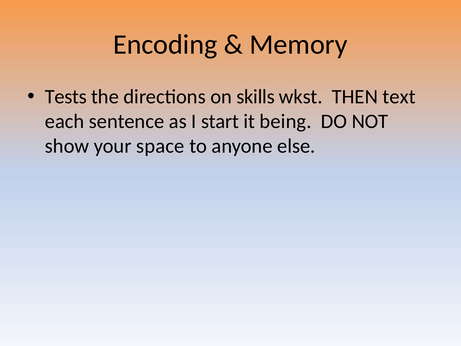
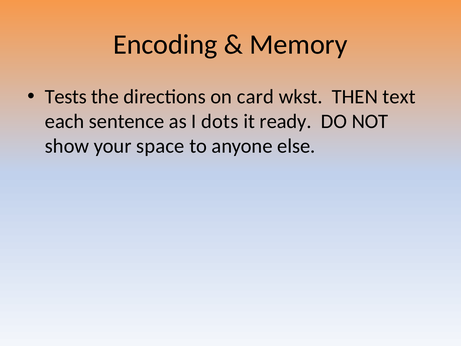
skills: skills -> card (255, 97)
start: start -> dots (220, 121)
being: being -> ready (286, 121)
